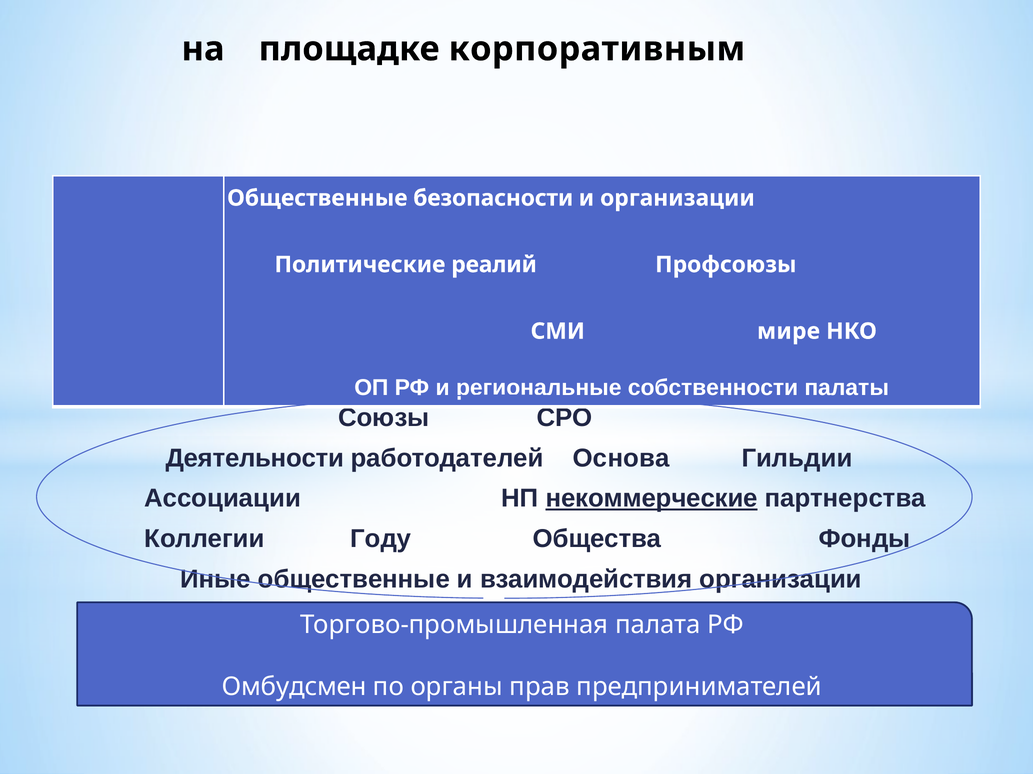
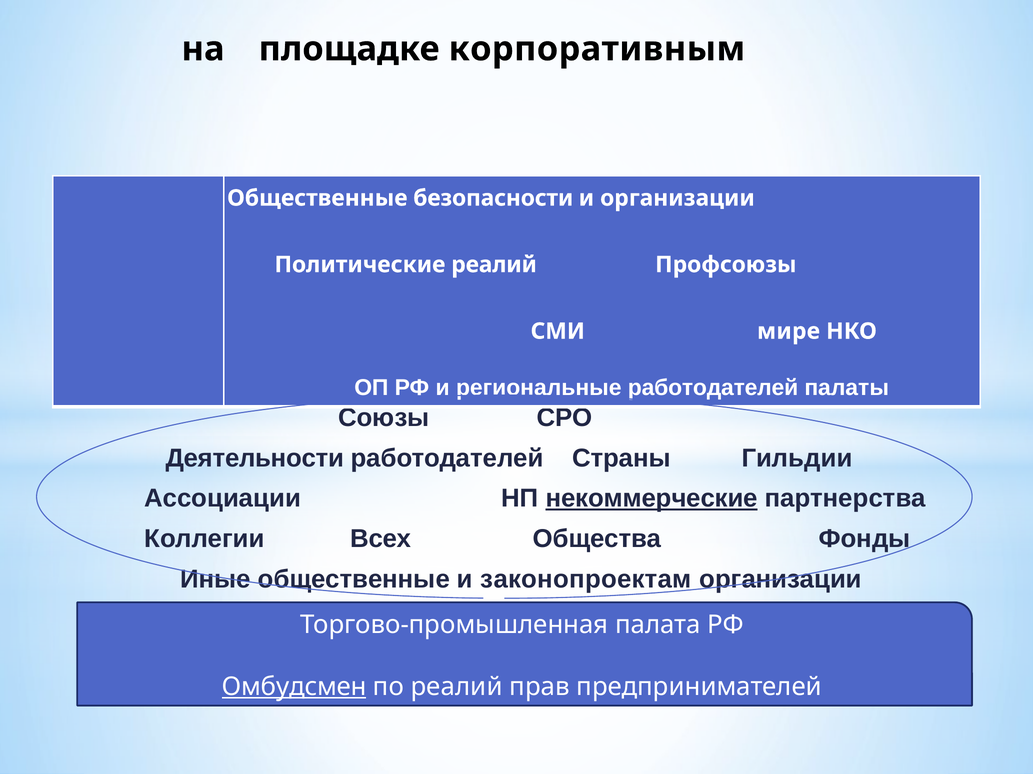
региональные собственности: собственности -> работодателей (713, 388)
Основа: Основа -> Страны (621, 458)
Году: Году -> Всех (381, 539)
взаимодействия: взаимодействия -> законопроектам (586, 580)
Омбудсмен underline: none -> present (294, 687)
по органы: органы -> реалий (457, 687)
